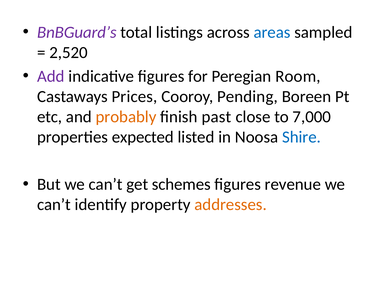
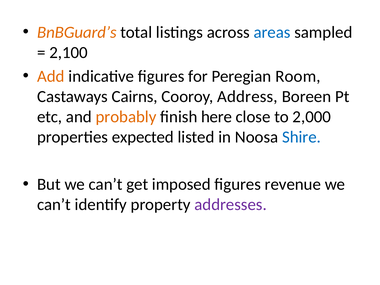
BnBGuard’s colour: purple -> orange (77, 32)
2,520: 2,520 -> 2,100 (68, 53)
Add colour: purple -> orange (51, 76)
Prices: Prices -> Cairns (135, 96)
Pending: Pending -> Address (247, 96)
past: past -> here (217, 117)
7,000: 7,000 -> 2,000 (312, 117)
schemes: schemes -> imposed (181, 184)
addresses colour: orange -> purple (231, 205)
